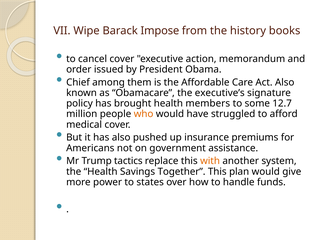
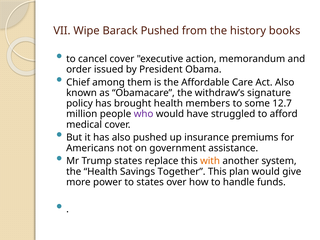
Barack Impose: Impose -> Pushed (160, 31)
executive’s: executive’s -> withdraw’s (220, 93)
who colour: orange -> purple (144, 114)
Trump tactics: tactics -> states (128, 161)
